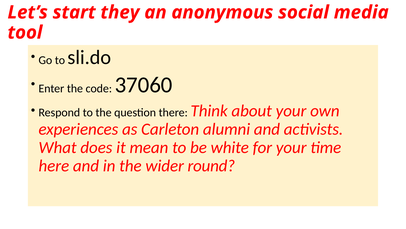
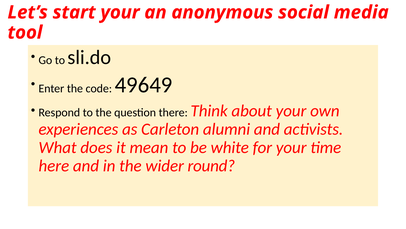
start they: they -> your (120, 12)
37060: 37060 -> 49649 (144, 85)
